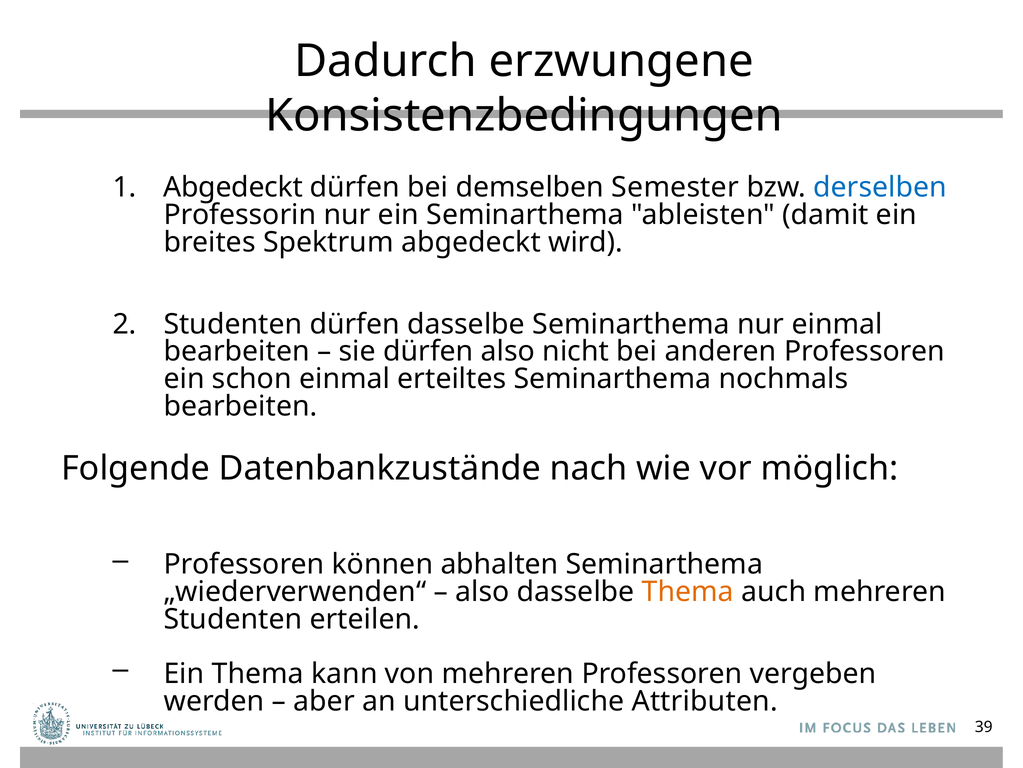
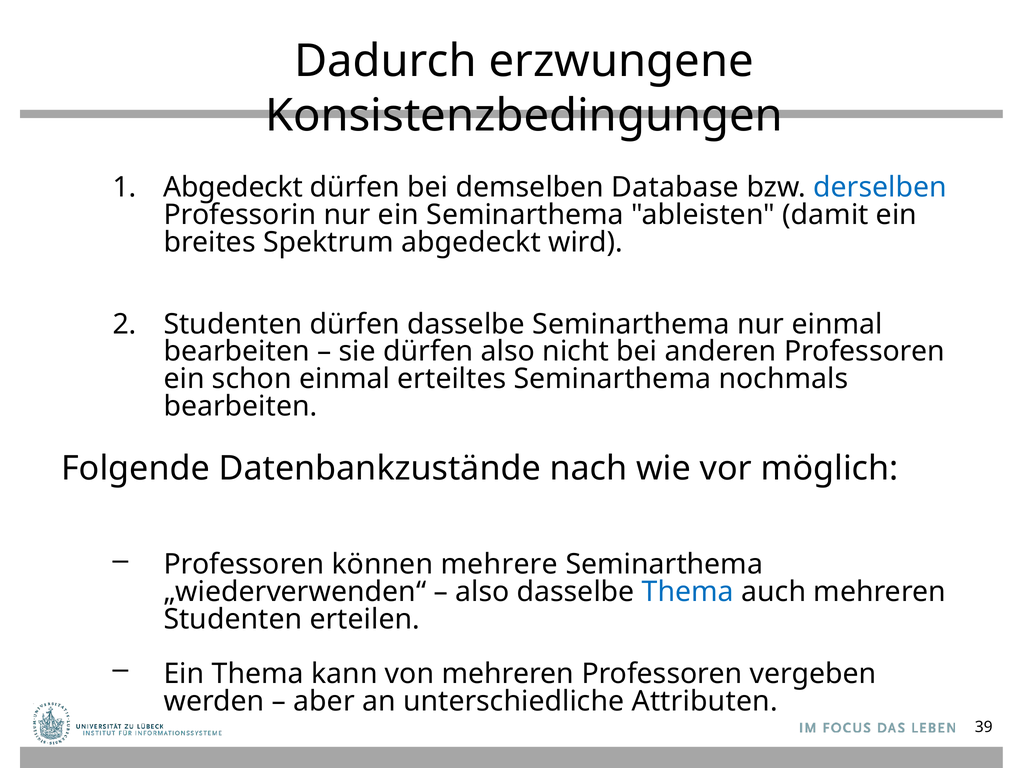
Semester: Semester -> Database (675, 187)
abhalten: abhalten -> mehrere (499, 564)
Thema colour: orange -> blue (688, 591)
